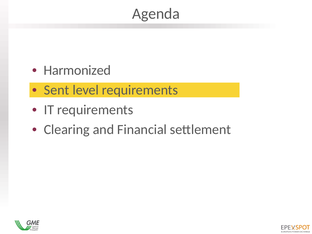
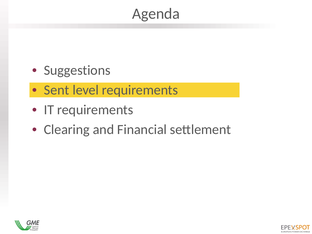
Harmonized: Harmonized -> Suggestions (77, 70)
